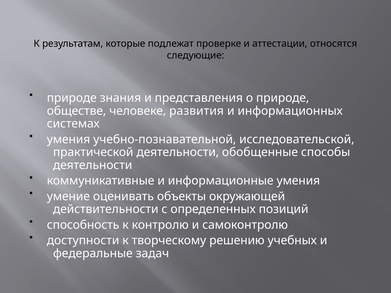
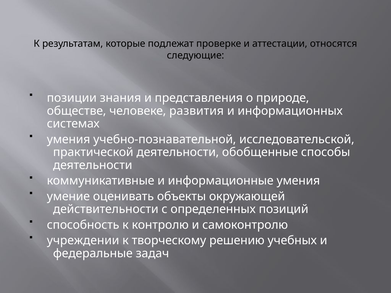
природе: природе -> позиции (72, 98)
доступности: доступности -> учреждении (83, 241)
